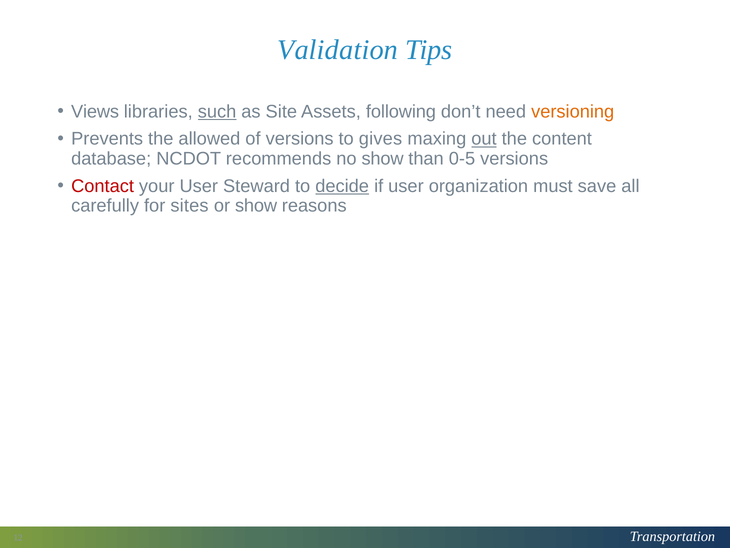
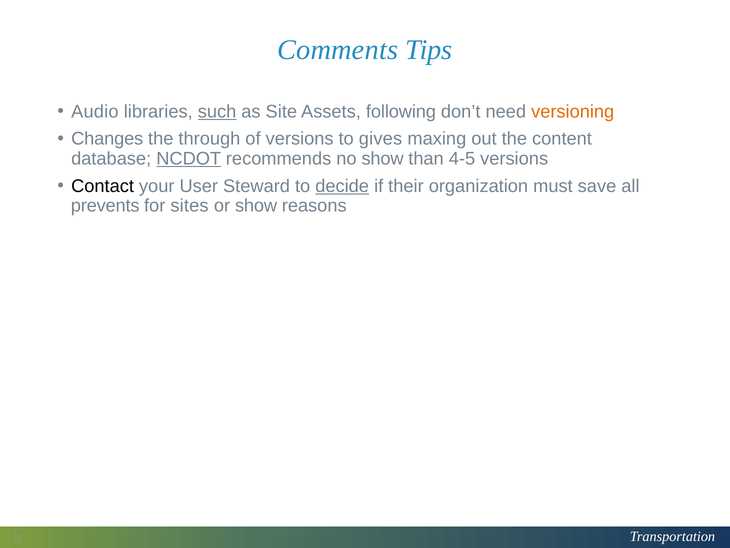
Validation: Validation -> Comments (338, 50)
Views: Views -> Audio (95, 111)
Prevents: Prevents -> Changes (107, 139)
allowed: allowed -> through (209, 139)
out underline: present -> none (484, 139)
NCDOT underline: none -> present (189, 159)
0-5: 0-5 -> 4-5 (462, 159)
Contact colour: red -> black (103, 186)
if user: user -> their (406, 186)
carefully: carefully -> prevents (105, 206)
